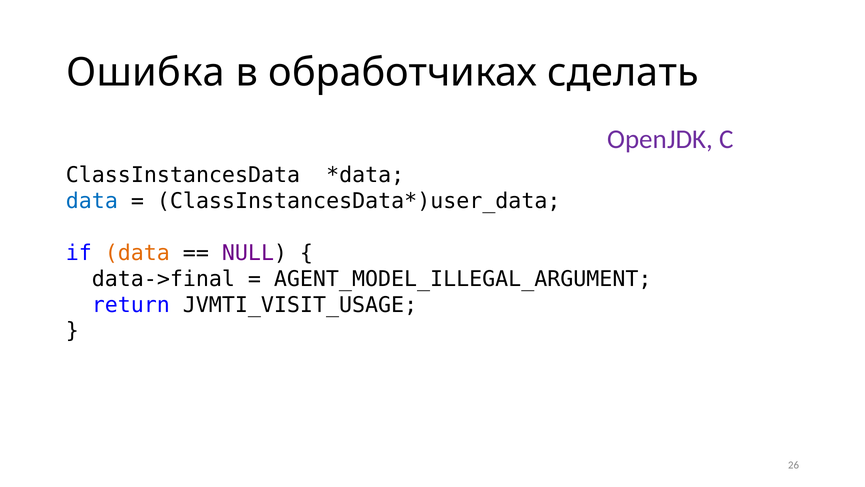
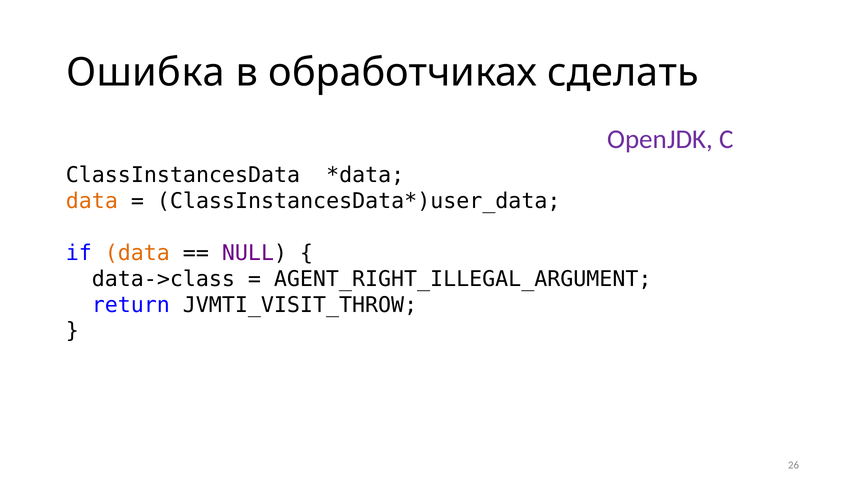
data colour: blue -> orange (92, 201)
data->final: data->final -> data->class (163, 279)
AGENT_MODEL_ILLEGAL_ARGUMENT: AGENT_MODEL_ILLEGAL_ARGUMENT -> AGENT_RIGHT_ILLEGAL_ARGUMENT (463, 279)
JVMTI_VISIT_USAGE: JVMTI_VISIT_USAGE -> JVMTI_VISIT_THROW (300, 305)
